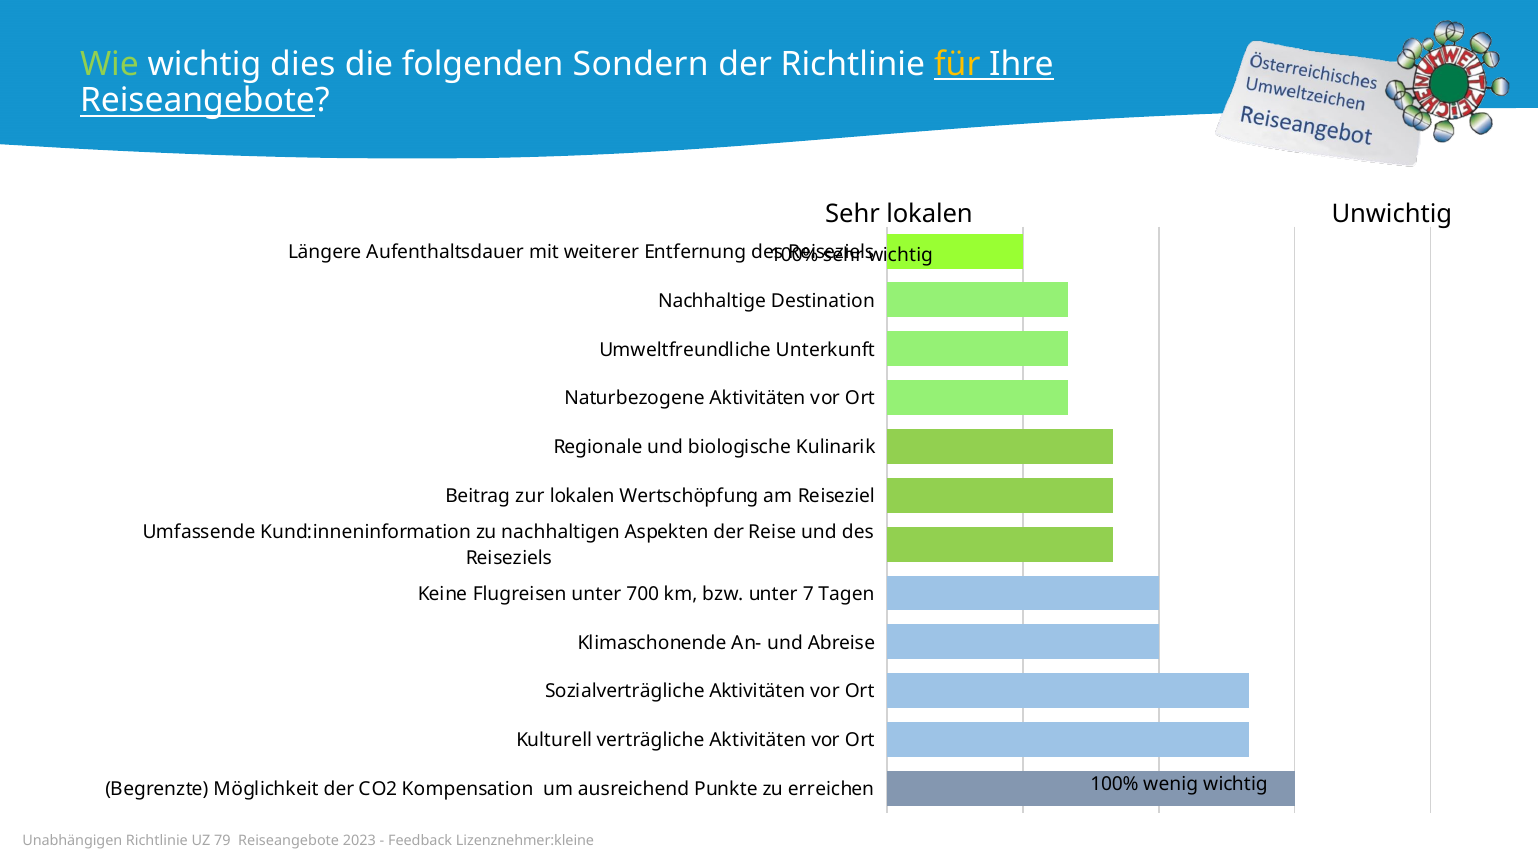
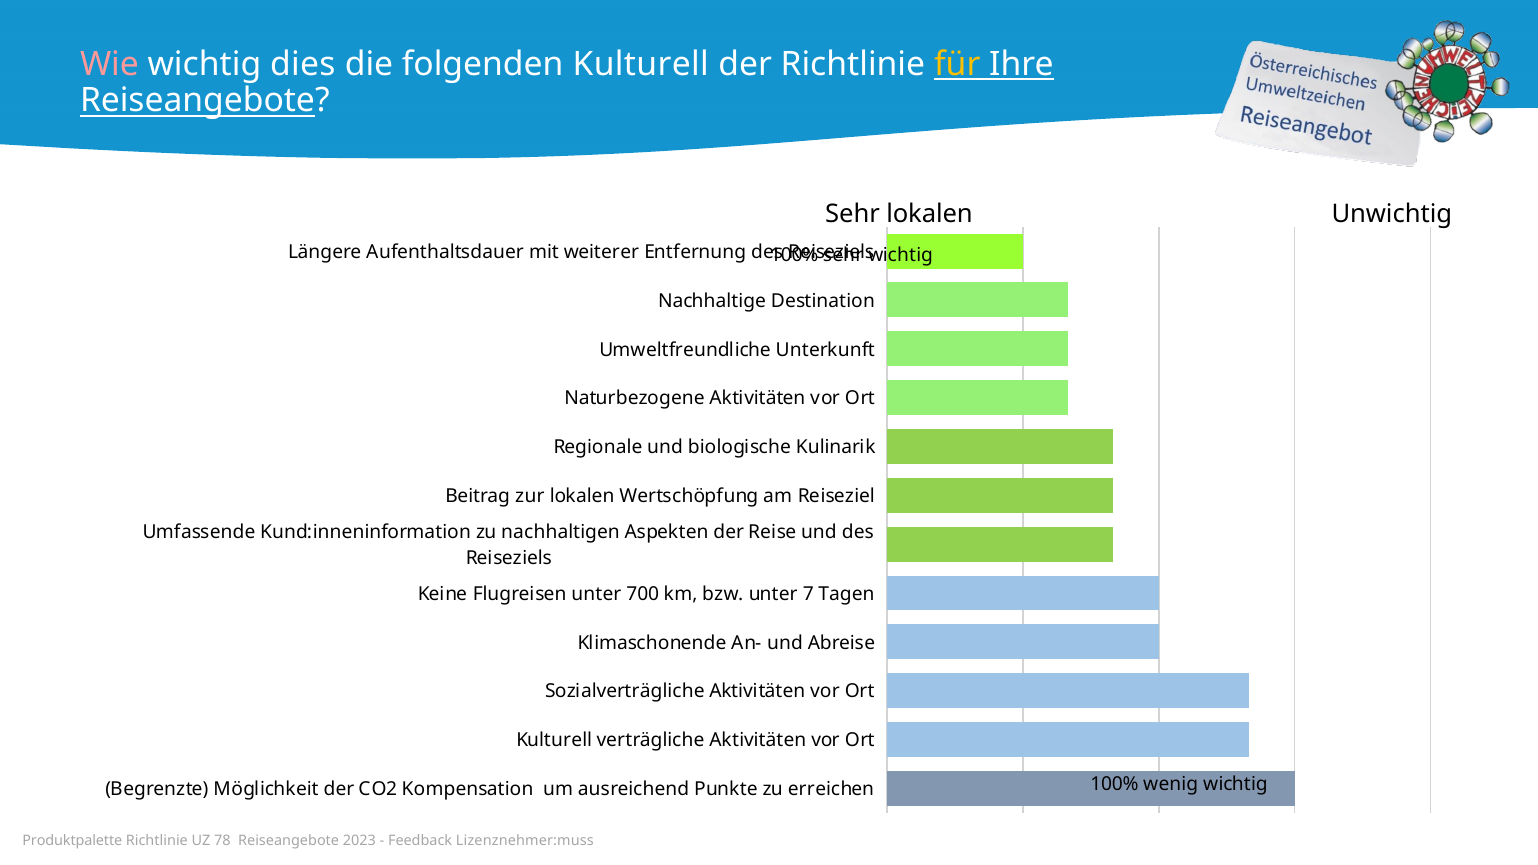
Wie colour: light green -> pink (109, 64)
folgenden Sondern: Sondern -> Kulturell (641, 64)
Unabhängigen: Unabhängigen -> Produktpalette (72, 841)
79: 79 -> 78 (222, 841)
Lizenznehmer:kleine: Lizenznehmer:kleine -> Lizenznehmer:muss (525, 841)
